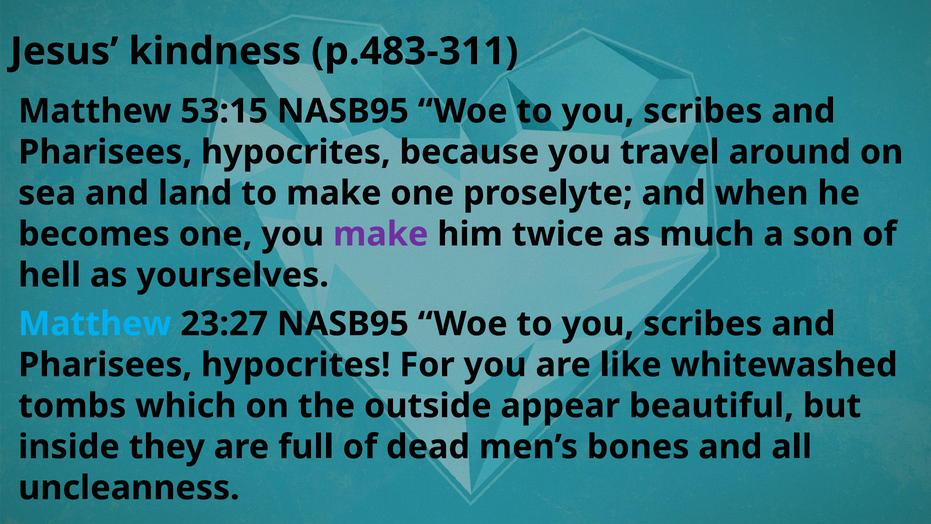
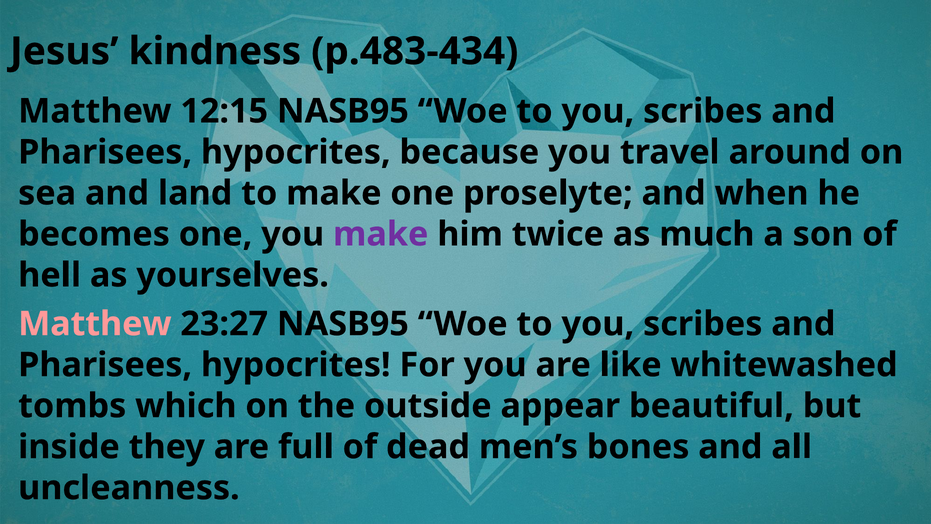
p.483-311: p.483-311 -> p.483-434 (415, 51)
53:15: 53:15 -> 12:15 (224, 111)
Matthew colour: light blue -> pink (95, 324)
